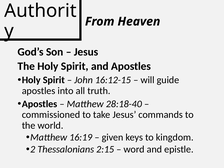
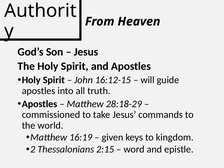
28:18-40: 28:18-40 -> 28:18-29 (124, 104)
